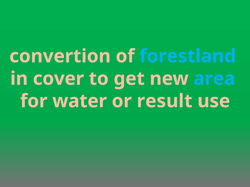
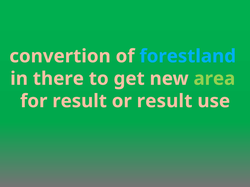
cover: cover -> there (58, 79)
area colour: light blue -> light green (214, 79)
for water: water -> result (80, 101)
